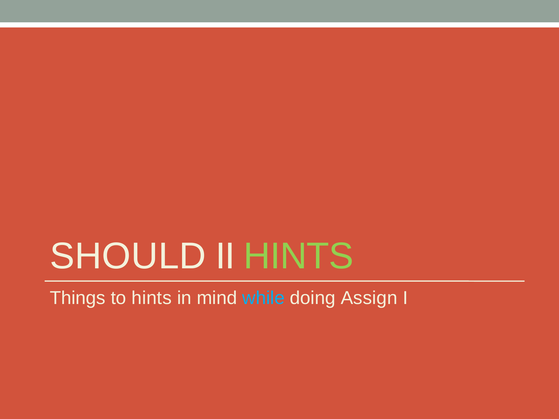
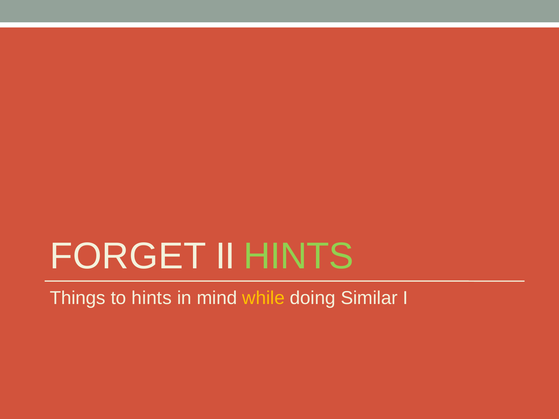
SHOULD: SHOULD -> FORGET (128, 256)
while colour: light blue -> yellow (264, 298)
Assign: Assign -> Similar (369, 298)
